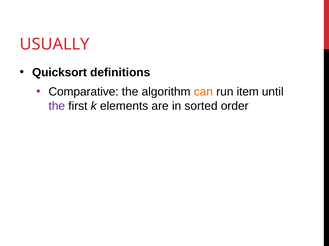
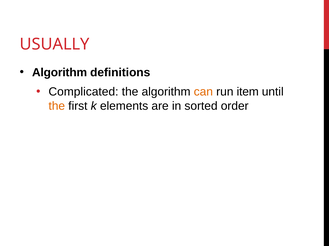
Quicksort: Quicksort -> Algorithm (60, 73)
Comparative: Comparative -> Complicated (83, 92)
the colour: purple -> orange (57, 106)
